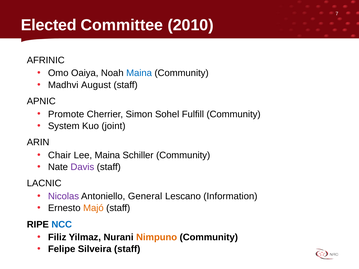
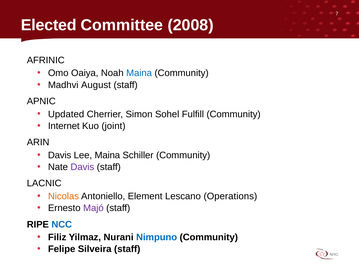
2010: 2010 -> 2008 (191, 25)
Promote: Promote -> Updated (66, 114)
System: System -> Internet (64, 126)
Chair: Chair -> Davis (60, 155)
Nicolas colour: purple -> orange (64, 196)
General: General -> Element (145, 196)
Information: Information -> Operations (230, 196)
Majó colour: orange -> purple (93, 208)
Nimpuno colour: orange -> blue (157, 237)
